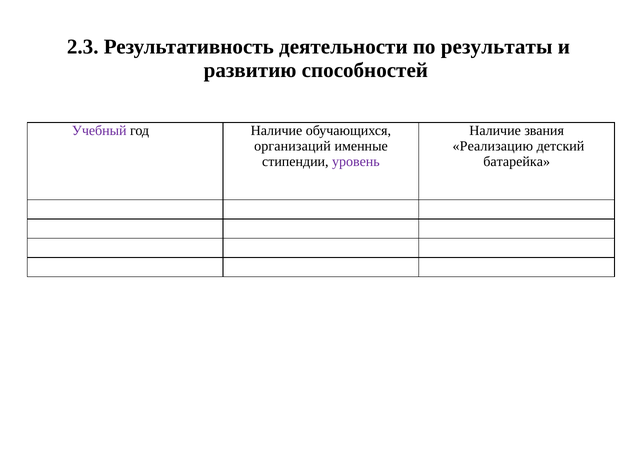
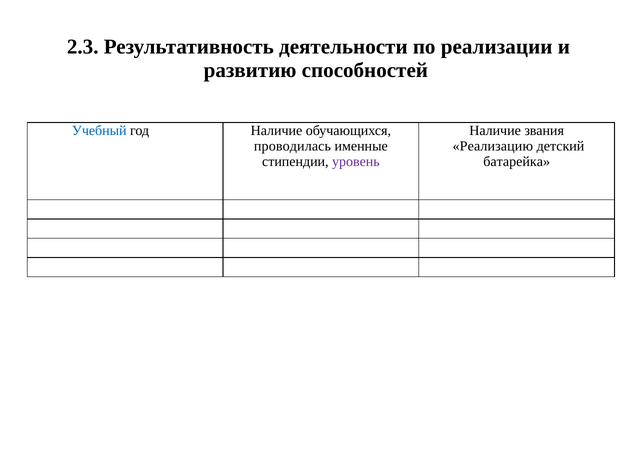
результаты: результаты -> реализации (497, 47)
Учебный colour: purple -> blue (99, 130)
организаций: организаций -> проводилась (292, 146)
